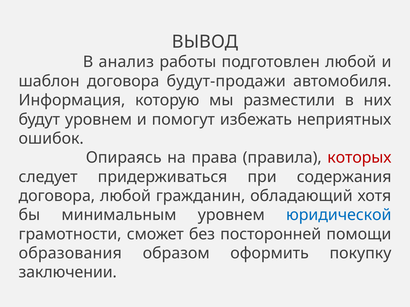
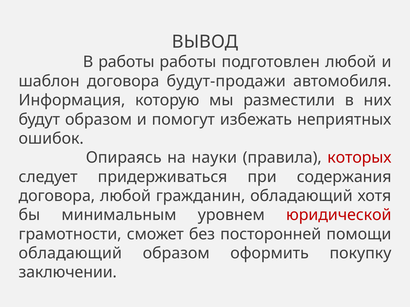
В анализ: анализ -> работы (126, 62)
будут уровнем: уровнем -> образом (98, 120)
права: права -> науки (214, 158)
юридической colour: blue -> red (339, 215)
образования: образования -> обладающий (70, 254)
